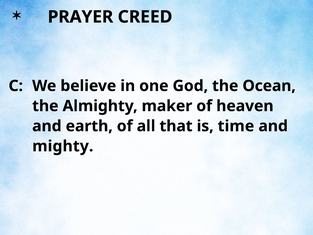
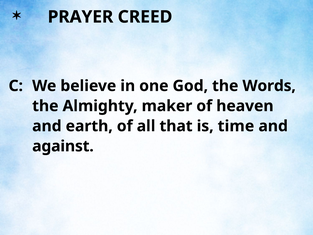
Ocean: Ocean -> Words (269, 86)
mighty: mighty -> against (63, 146)
